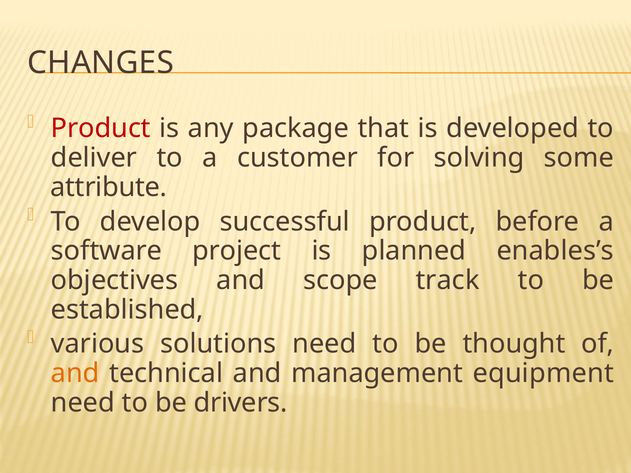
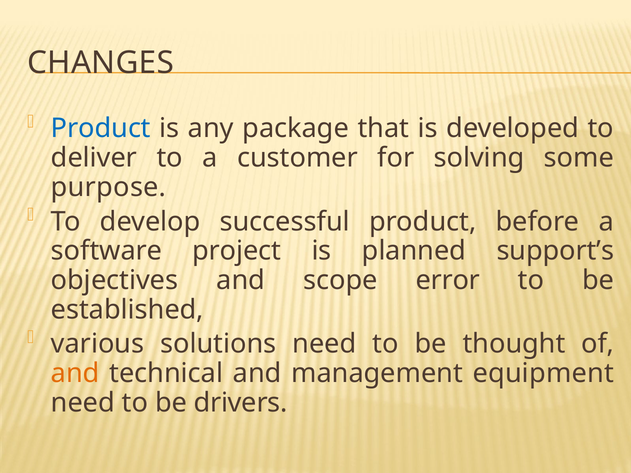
Product colour: red -> blue (101, 129)
attribute: attribute -> purpose (109, 187)
enables’s: enables’s -> support’s (555, 251)
track: track -> error (448, 280)
